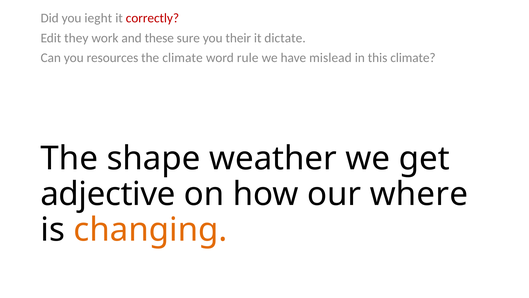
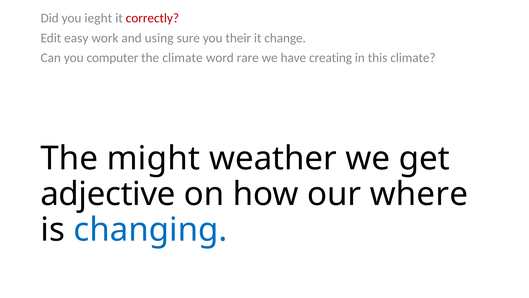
they: they -> easy (76, 38)
these: these -> using (159, 38)
dictate: dictate -> change (285, 38)
resources: resources -> computer (112, 58)
rule: rule -> rare (248, 58)
mislead: mislead -> creating (331, 58)
shape: shape -> might (153, 158)
changing colour: orange -> blue (150, 230)
